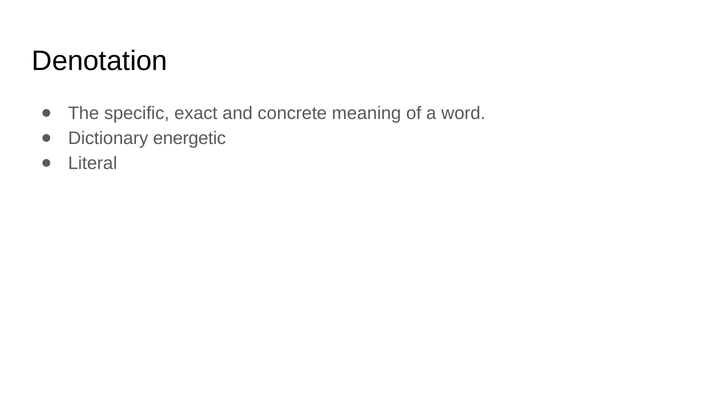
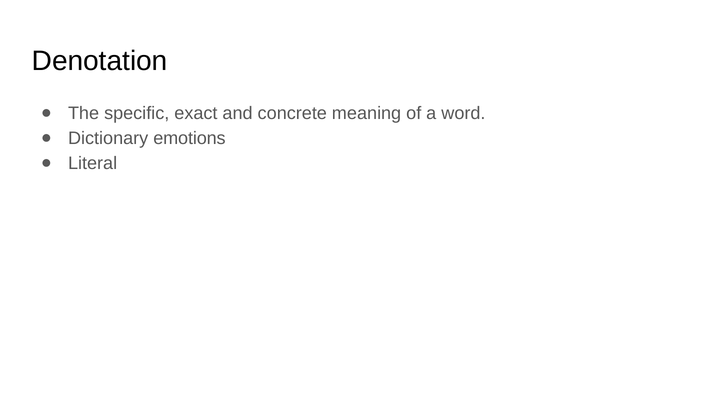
energetic: energetic -> emotions (189, 139)
